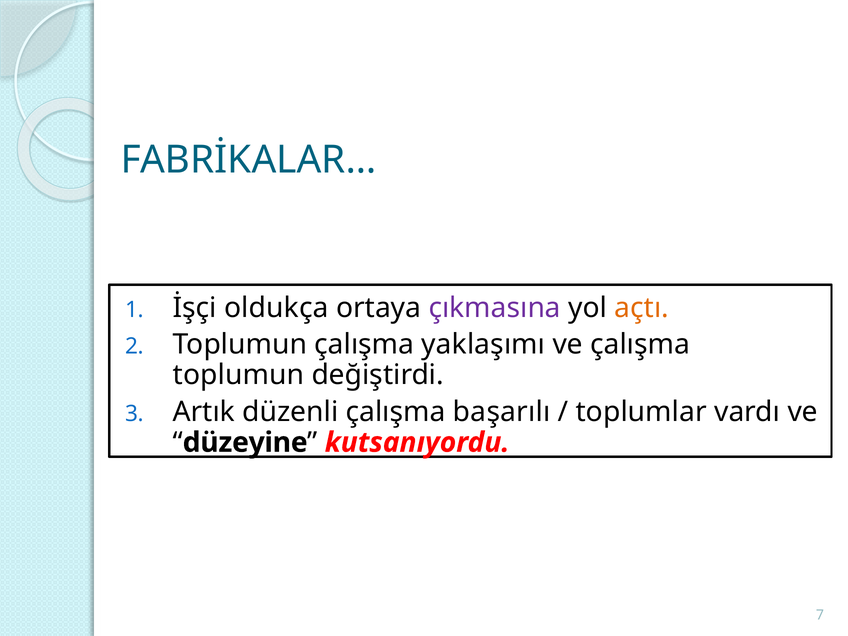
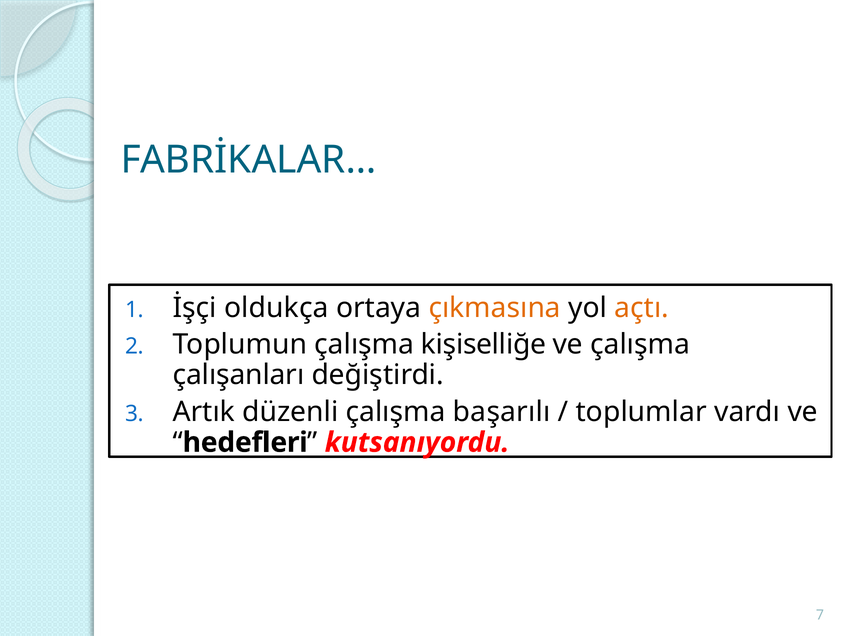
çıkmasına colour: purple -> orange (495, 308)
yaklaşımı: yaklaşımı -> kişiselliğe (484, 345)
toplumun: toplumun -> çalışanları (239, 375)
düzeyine: düzeyine -> hedefleri (245, 442)
